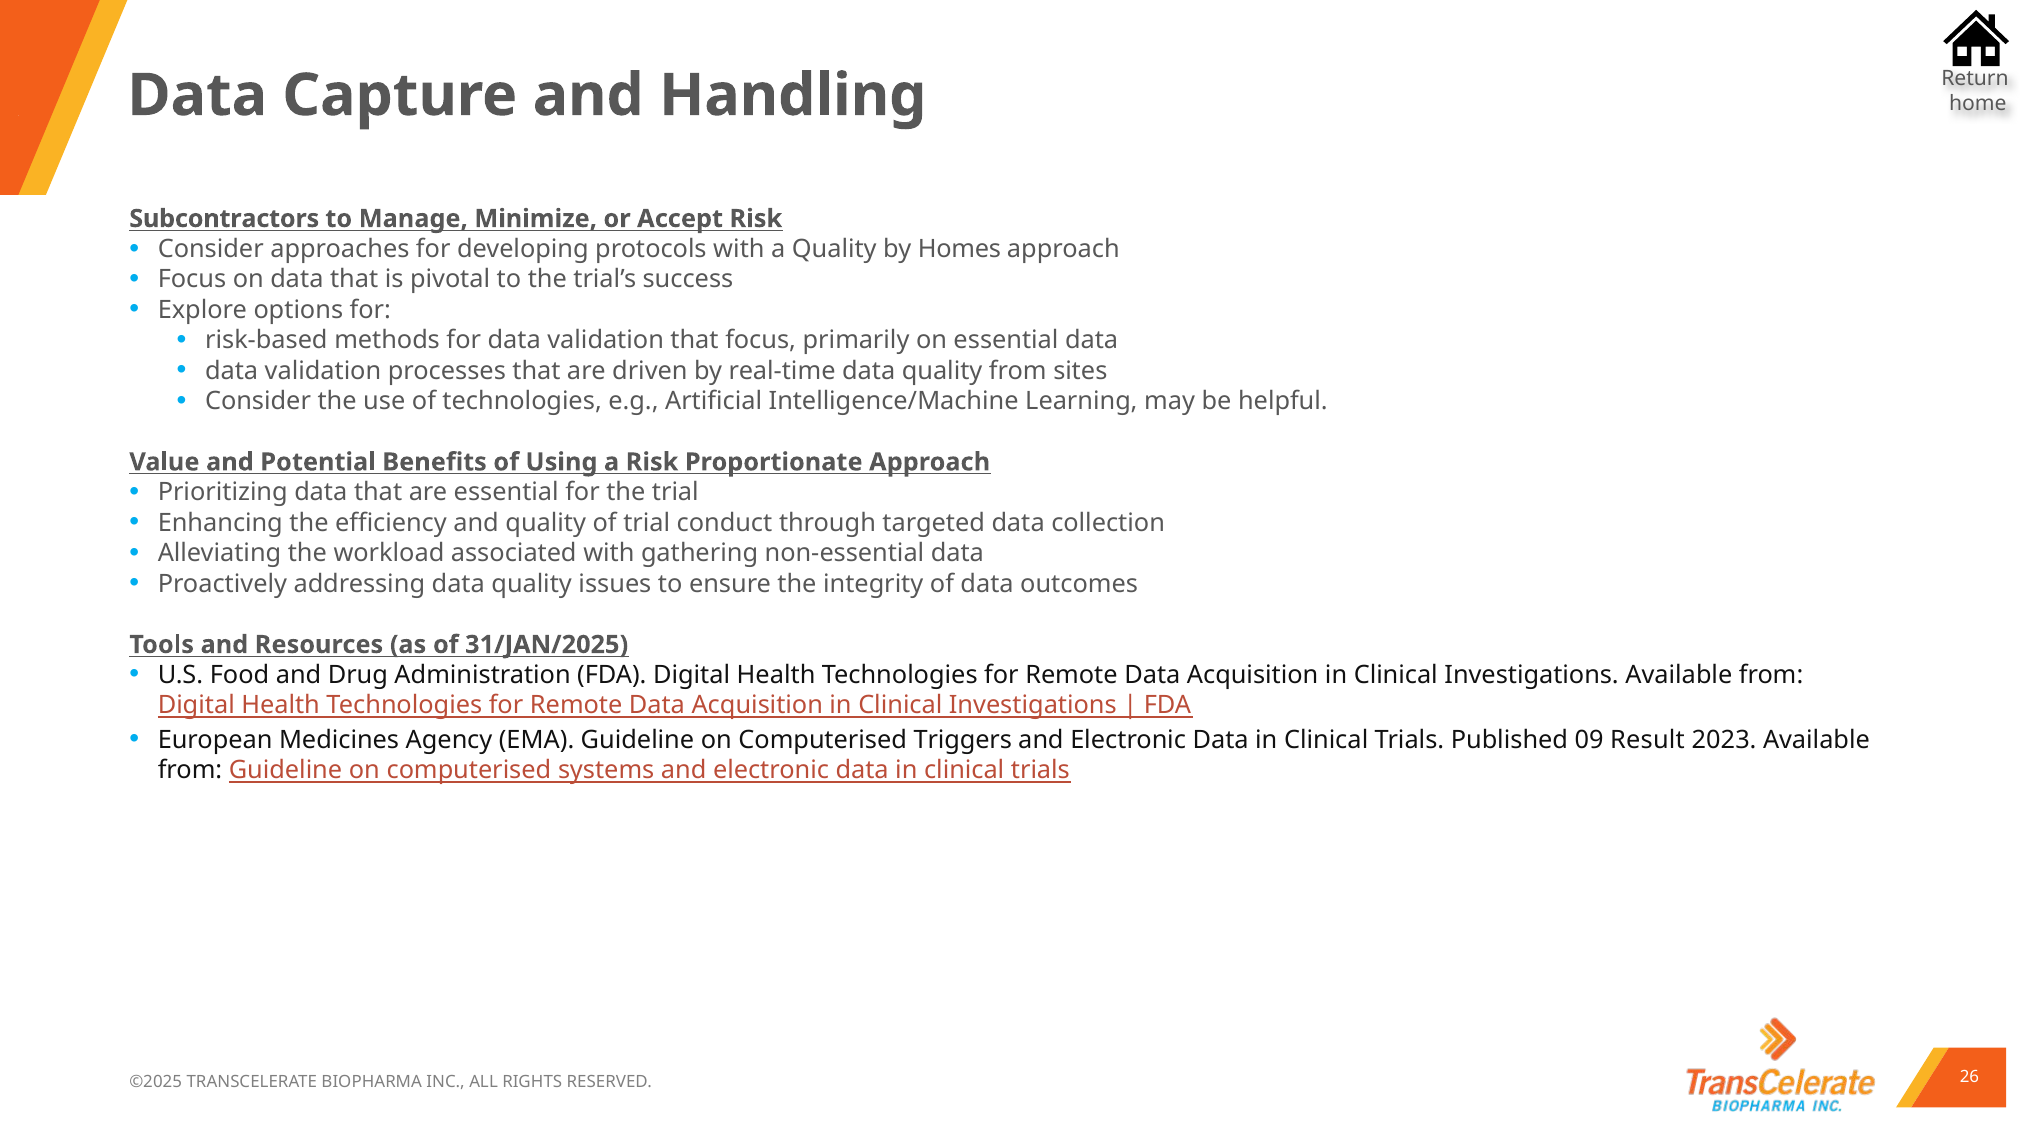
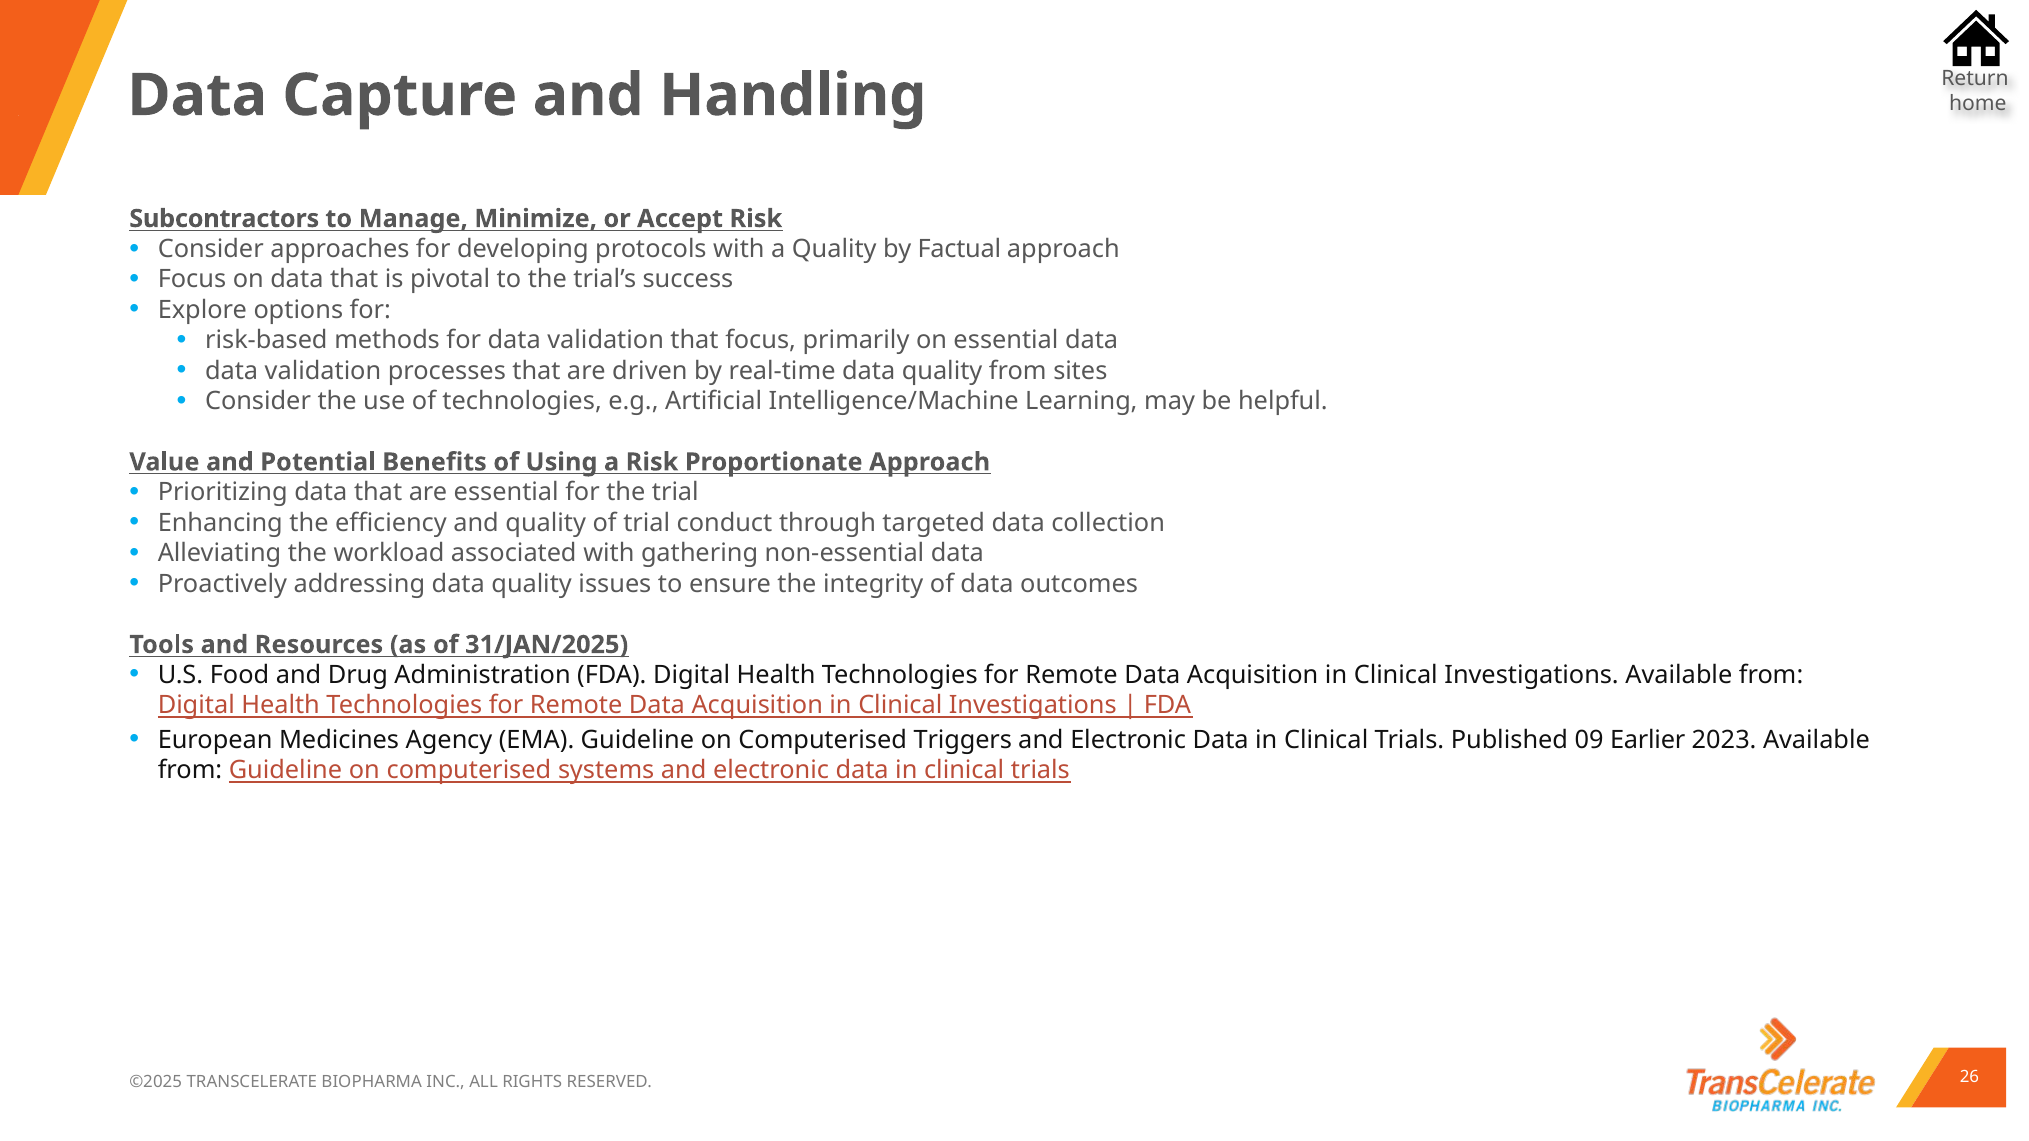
Homes: Homes -> Factual (959, 249)
Result: Result -> Earlier (1648, 740)
